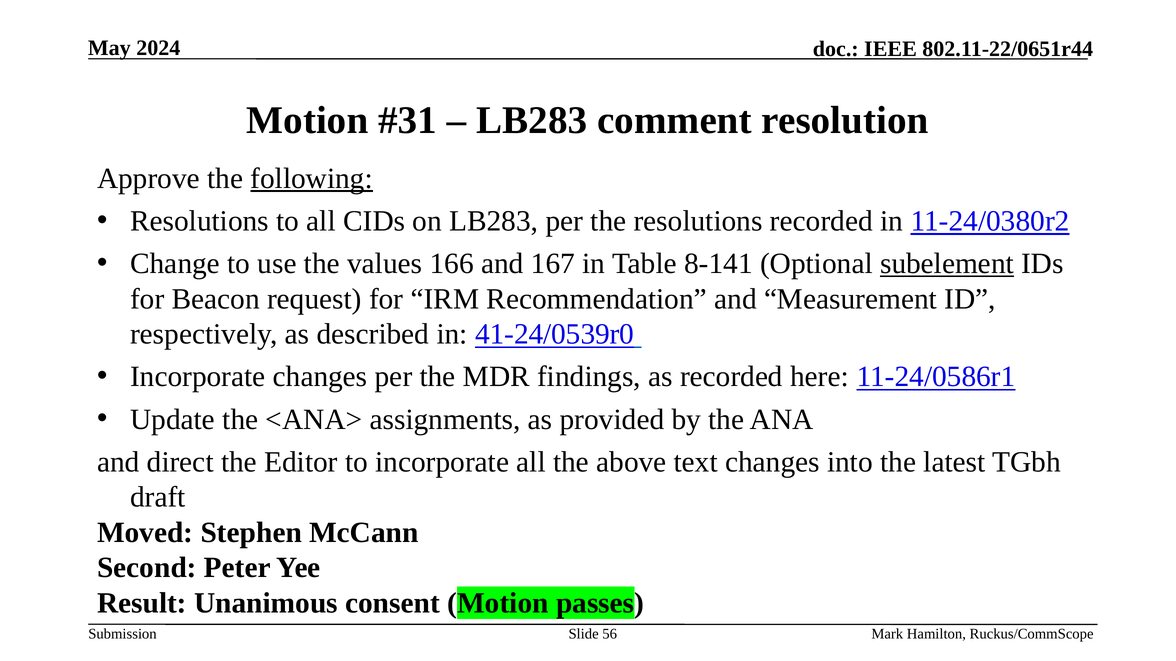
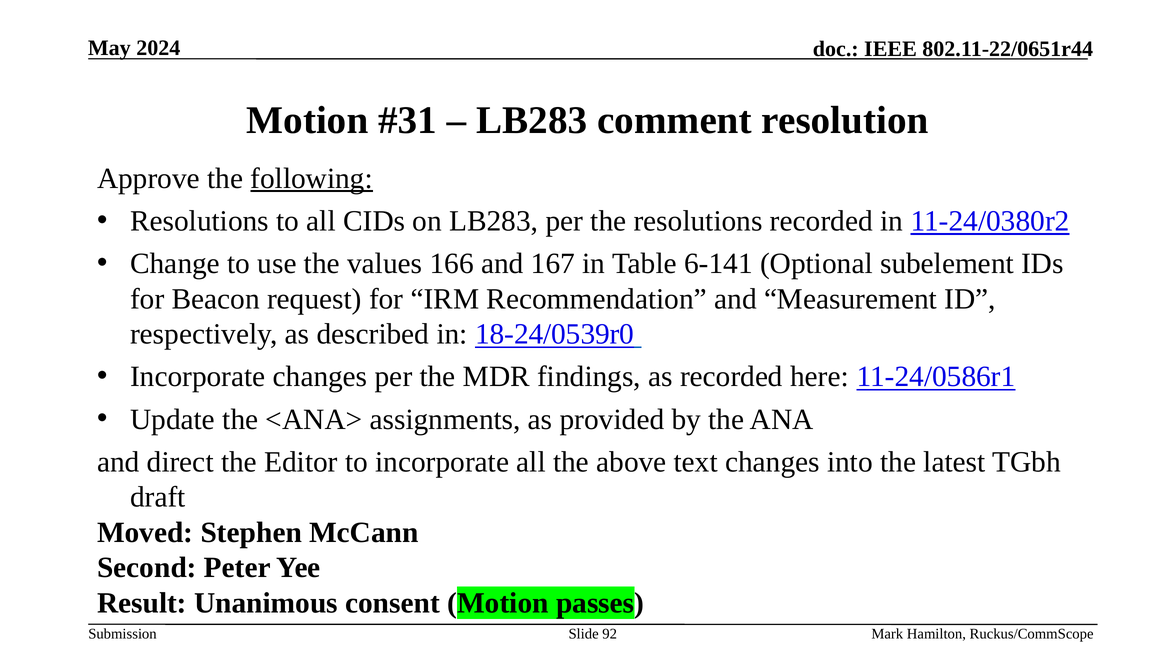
8-141: 8-141 -> 6-141 (718, 264)
subelement underline: present -> none (947, 264)
41-24/0539r0: 41-24/0539r0 -> 18-24/0539r0 (555, 334)
56: 56 -> 92 (610, 634)
